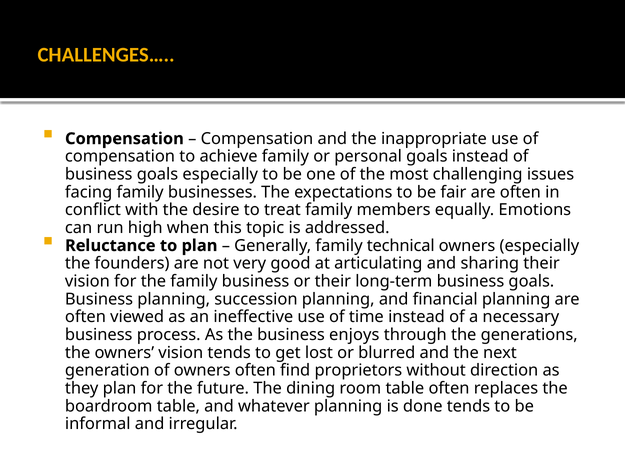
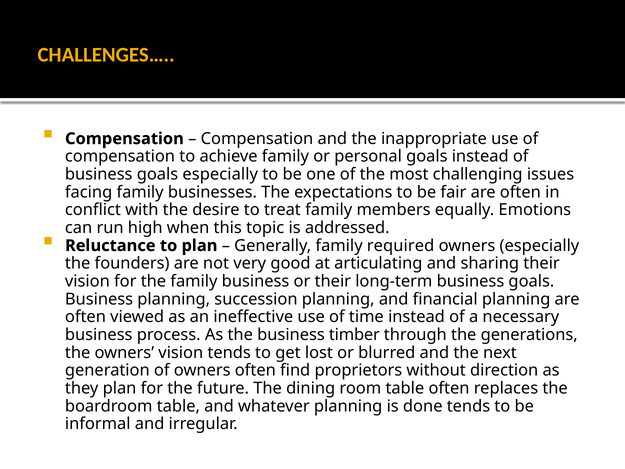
technical: technical -> required (401, 246)
enjoys: enjoys -> timber (354, 335)
